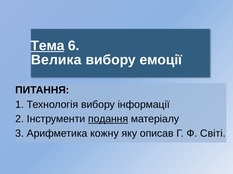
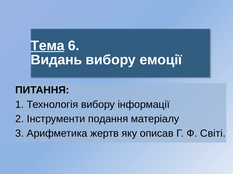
Велика: Велика -> Видань (56, 60)
подання underline: present -> none (108, 119)
кожну: кожну -> жертв (105, 134)
